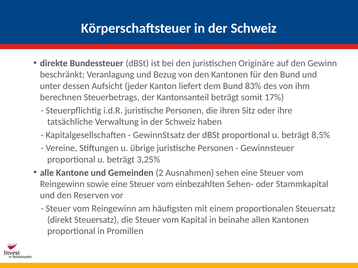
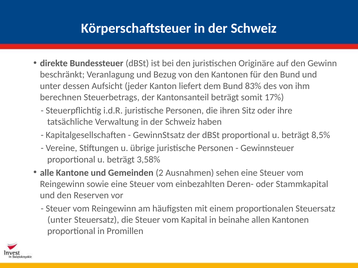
3,25%: 3,25% -> 3,58% (148, 160)
Sehen-: Sehen- -> Deren- (240, 184)
direkt: direkt -> unter (60, 220)
